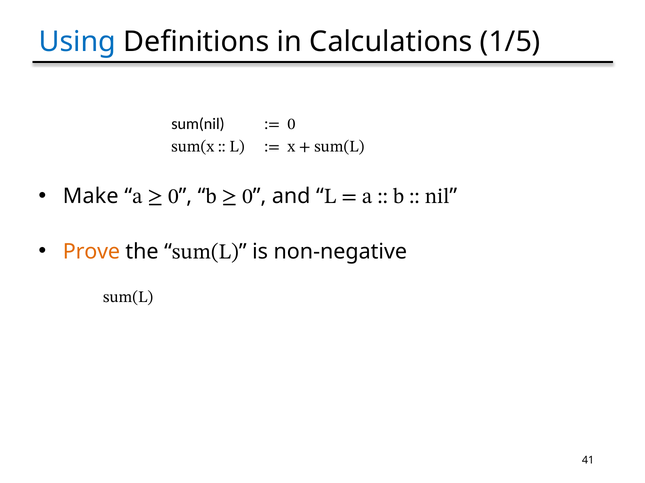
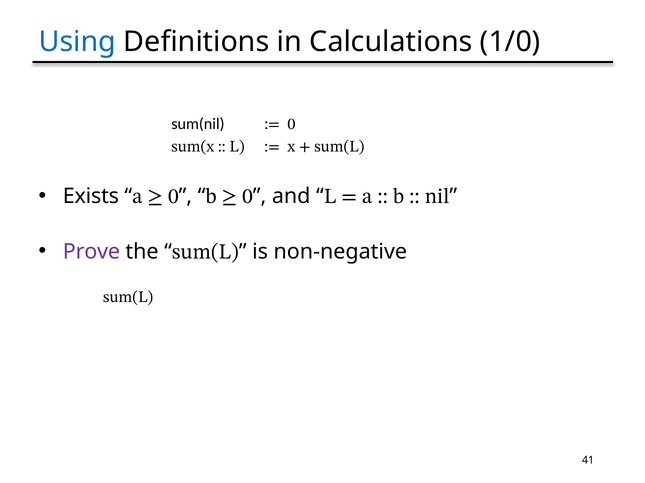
1/5: 1/5 -> 1/0 (510, 42)
Make: Make -> Exists (91, 197)
Prove colour: orange -> purple (91, 252)
